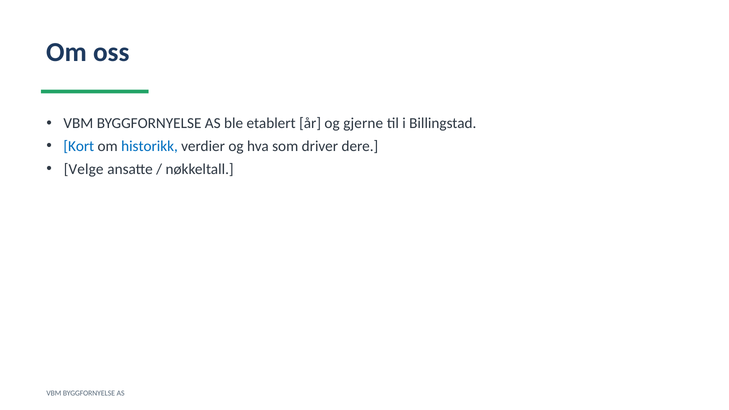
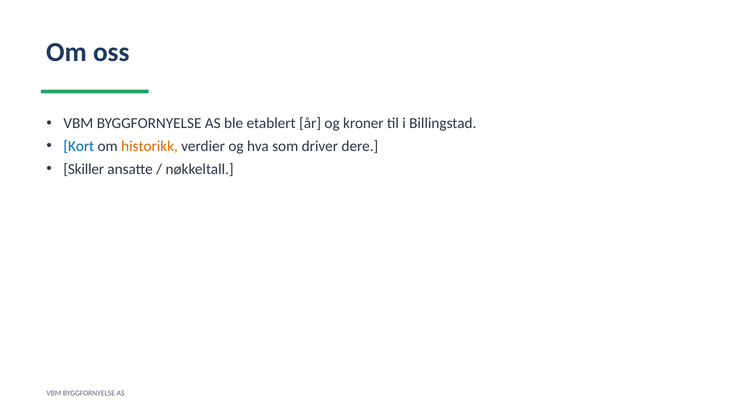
gjerne: gjerne -> kroner (363, 123)
historikk colour: blue -> orange (150, 146)
Velge: Velge -> Skiller (84, 169)
